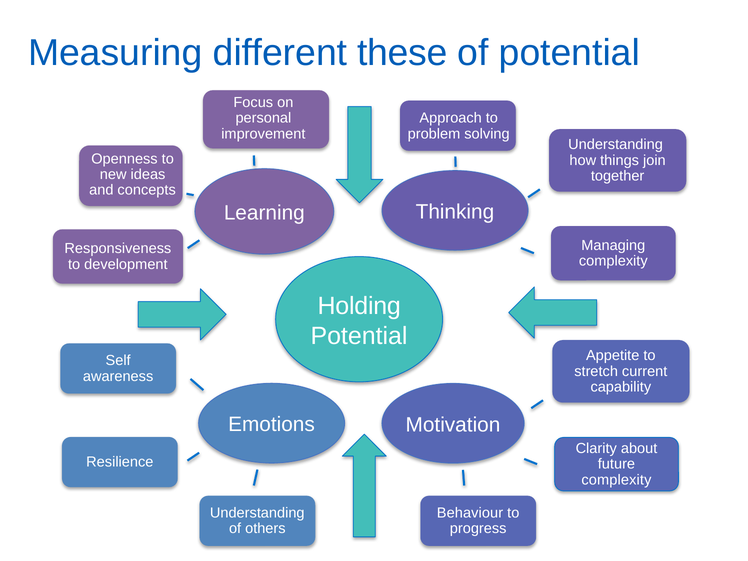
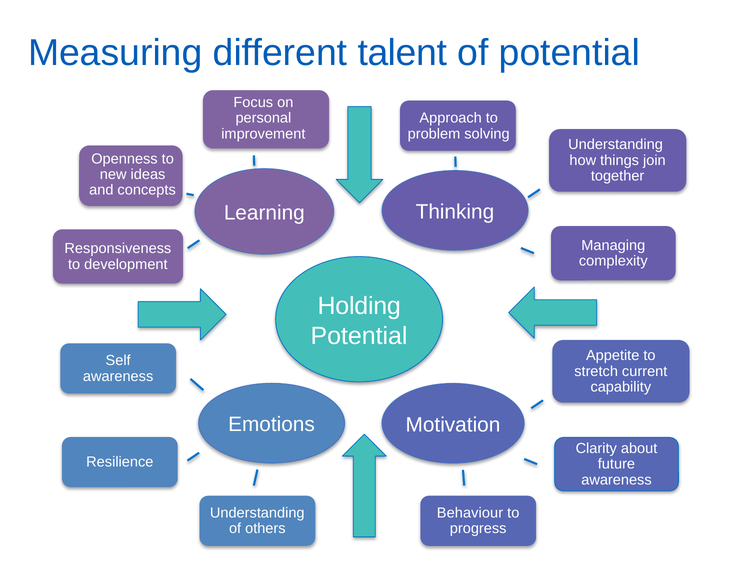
these: these -> talent (402, 53)
complexity: complexity -> awareness (616, 480)
